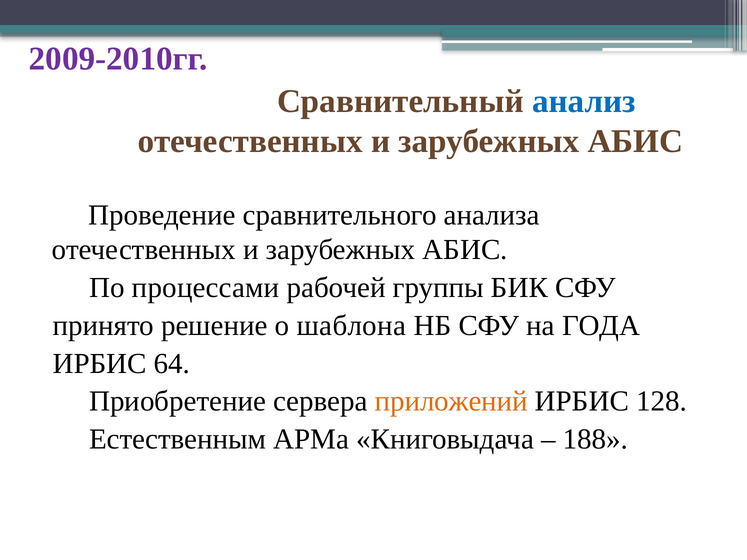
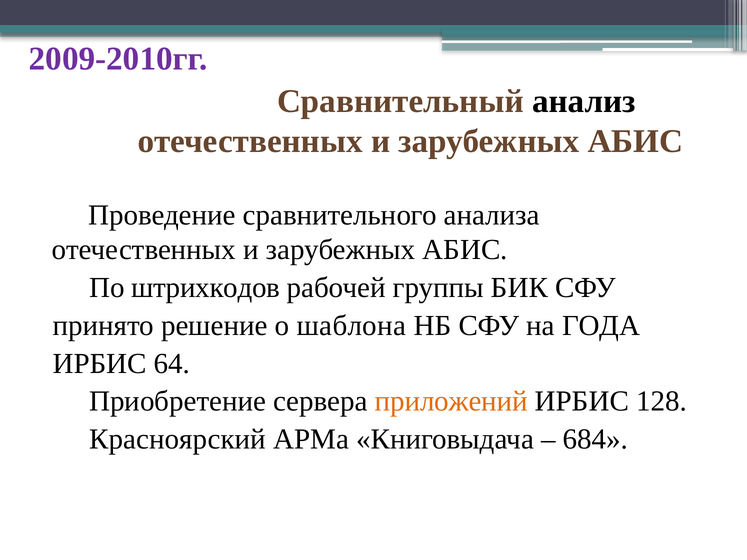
анализ colour: blue -> black (584, 102)
процессами: процессами -> штрихкодов (206, 288)
Естественным: Естественным -> Красноярский (178, 439)
188: 188 -> 684 (595, 439)
